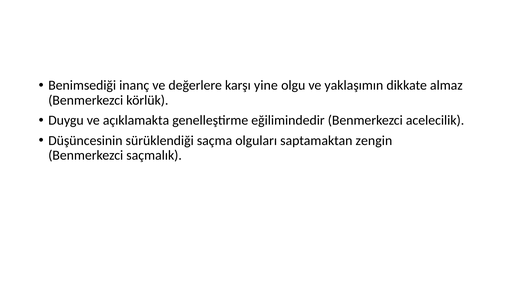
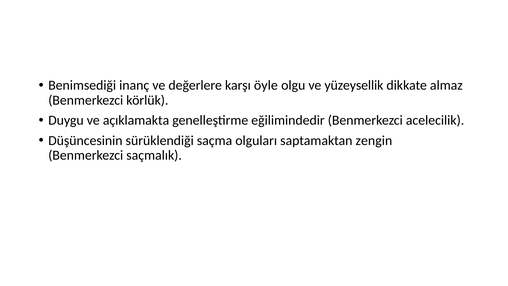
yine: yine -> öyle (266, 85)
yaklaşımın: yaklaşımın -> yüzeysellik (354, 85)
